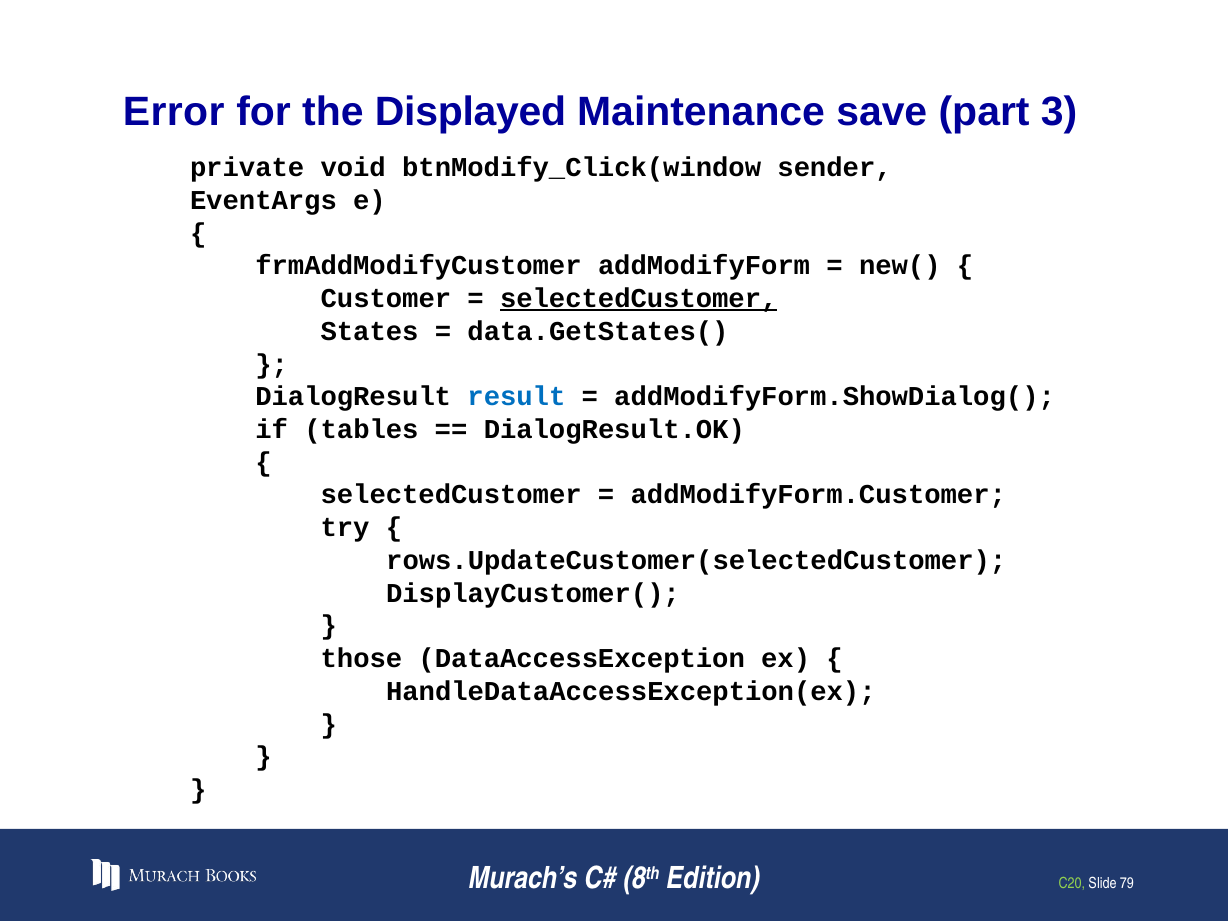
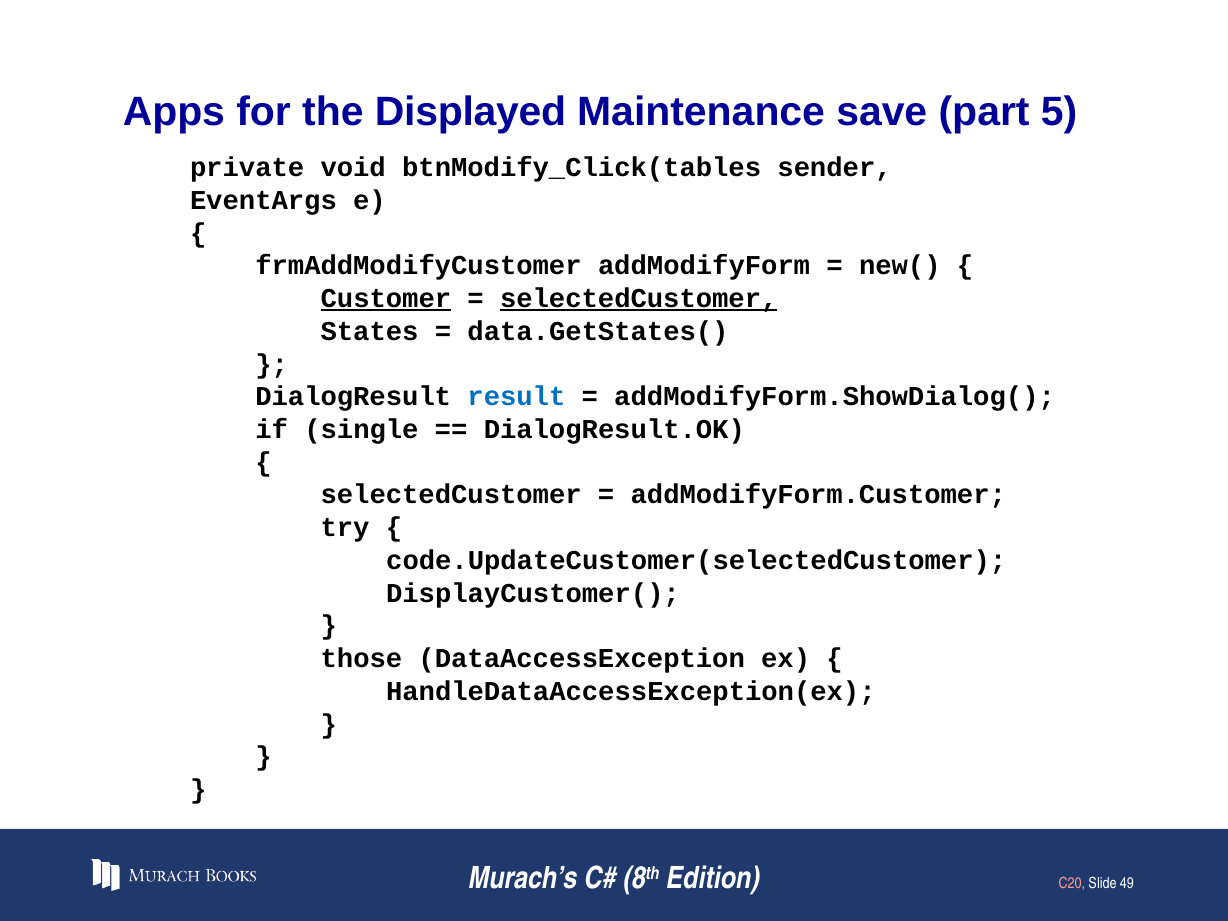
Error: Error -> Apps (174, 112)
3: 3 -> 5 (1059, 112)
btnModify_Click(window: btnModify_Click(window -> btnModify_Click(tables (582, 168)
Customer underline: none -> present (386, 299)
tables: tables -> single (361, 430)
rows.UpdateCustomer(selectedCustomer: rows.UpdateCustomer(selectedCustomer -> code.UpdateCustomer(selectedCustomer (696, 560)
C20 colour: light green -> pink (1072, 884)
79: 79 -> 49 (1127, 884)
